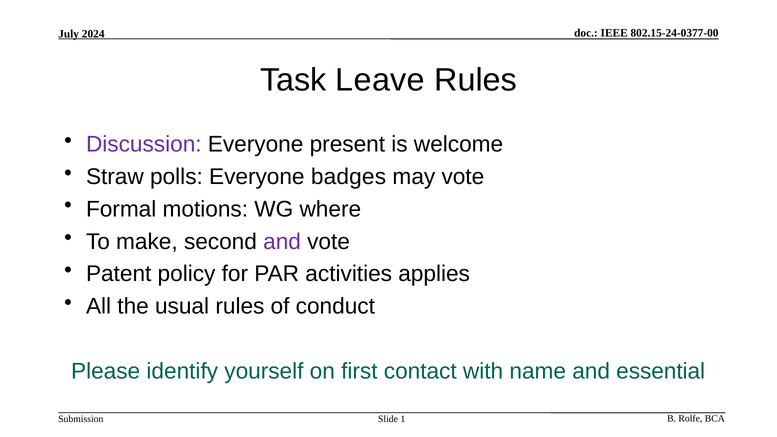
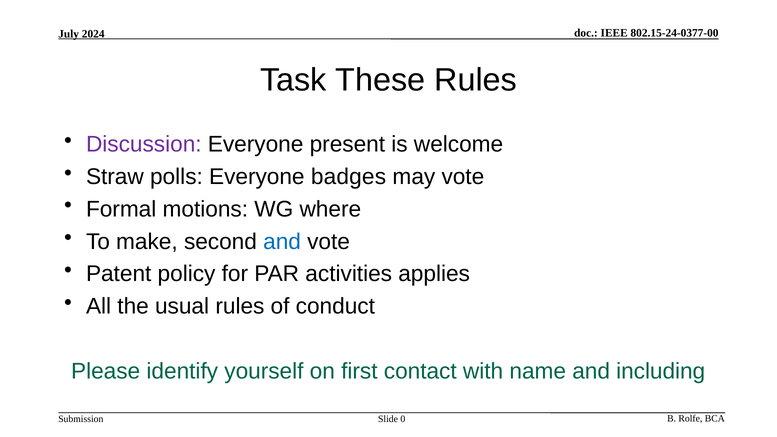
Leave: Leave -> These (380, 80)
and colour: purple -> blue (282, 242)
essential: essential -> including (661, 371)
1: 1 -> 0 (403, 419)
